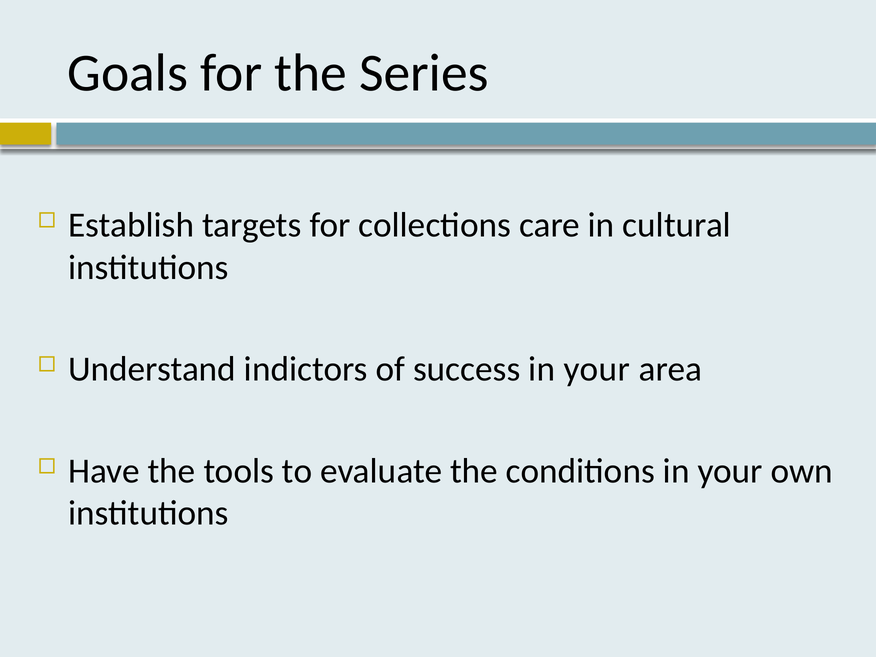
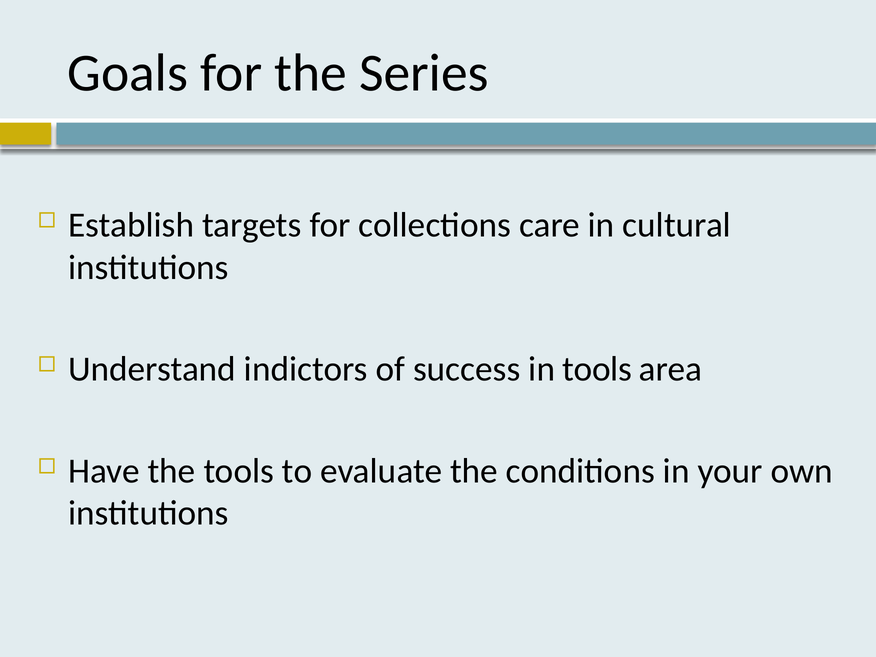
success in your: your -> tools (597, 369)
